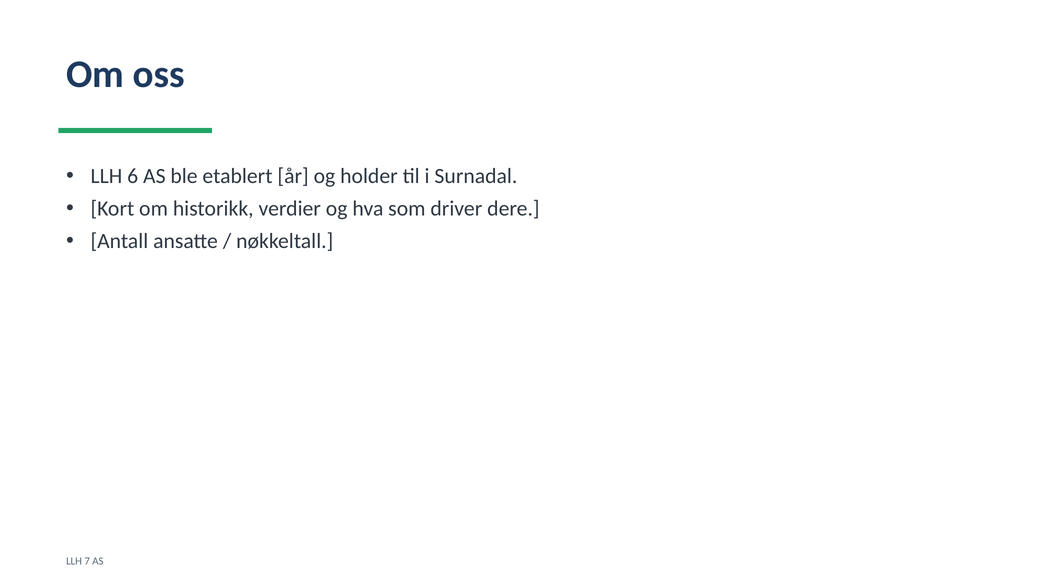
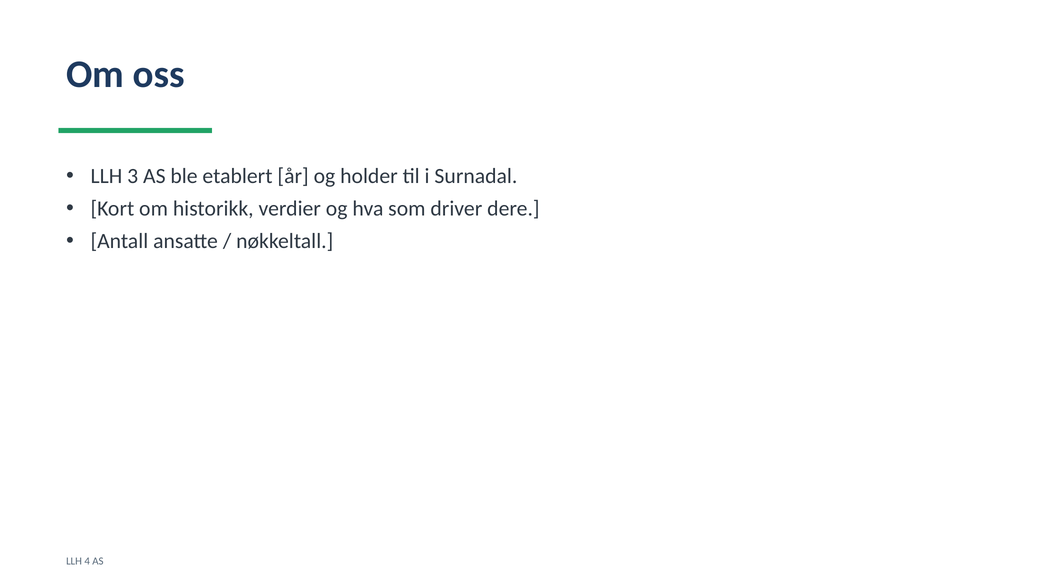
6: 6 -> 3 (133, 176)
7: 7 -> 4 (87, 561)
